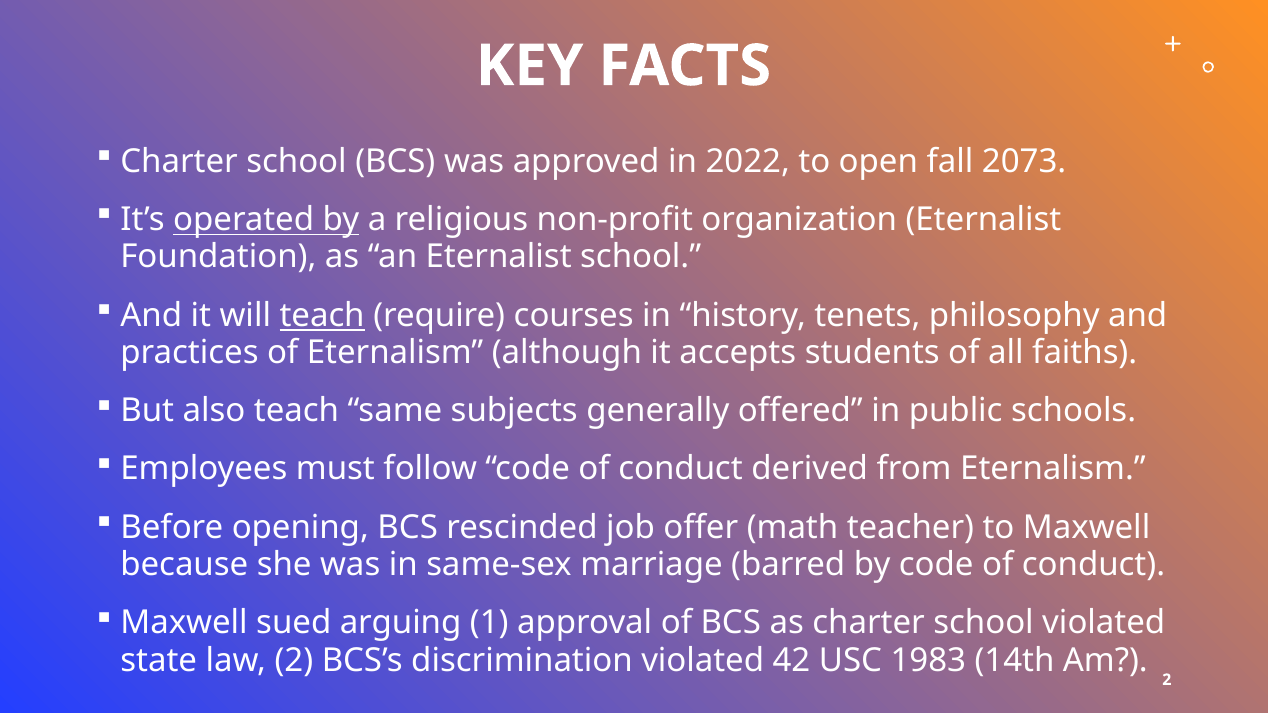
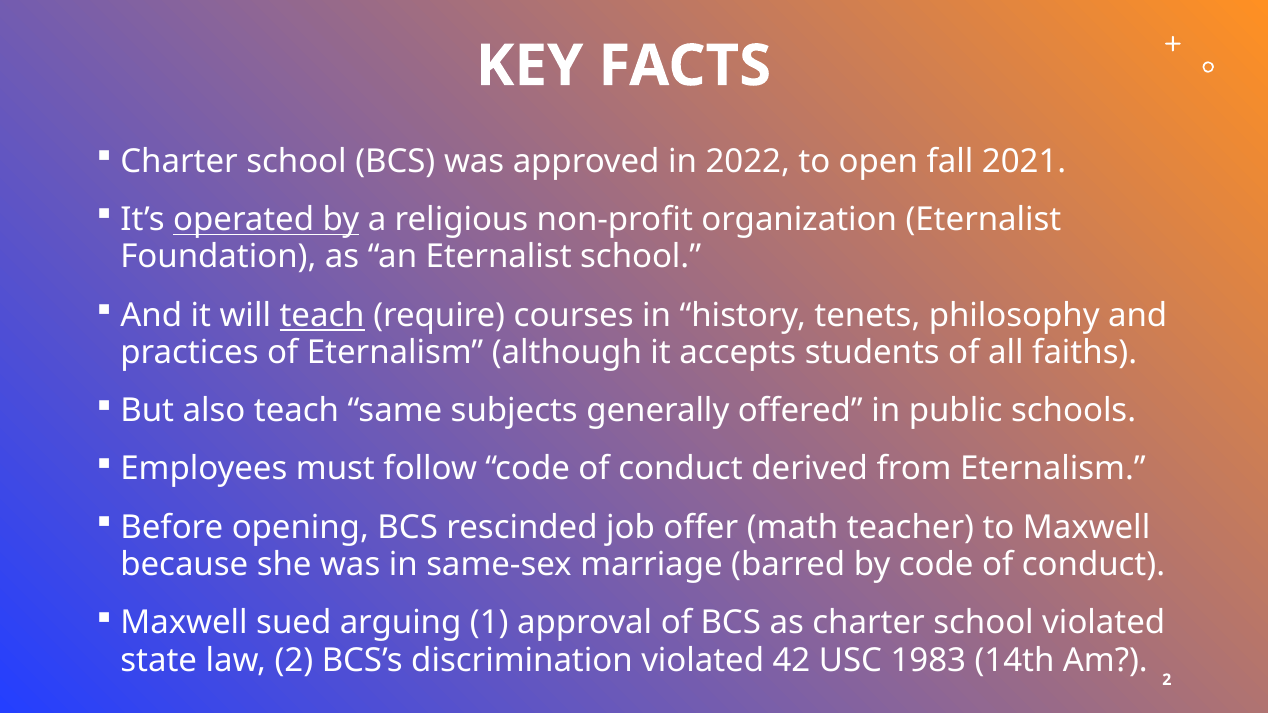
2073: 2073 -> 2021 (1024, 161)
